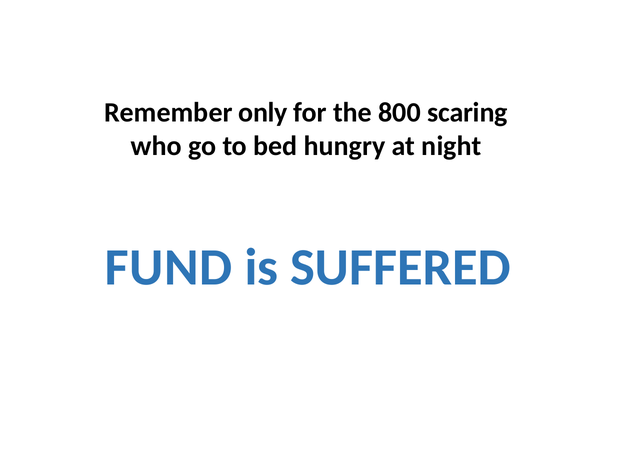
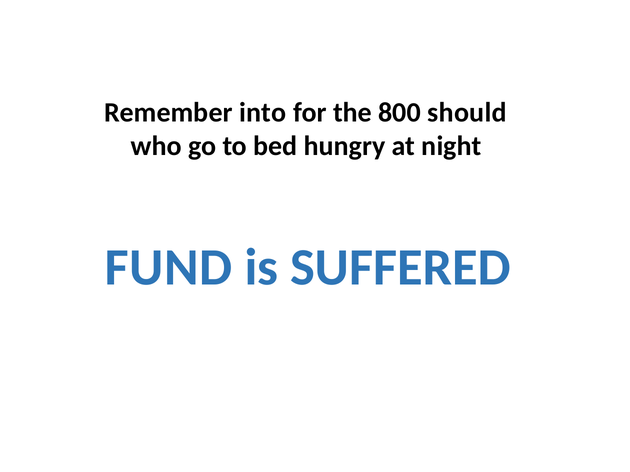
only: only -> into (263, 113)
scaring: scaring -> should (467, 113)
